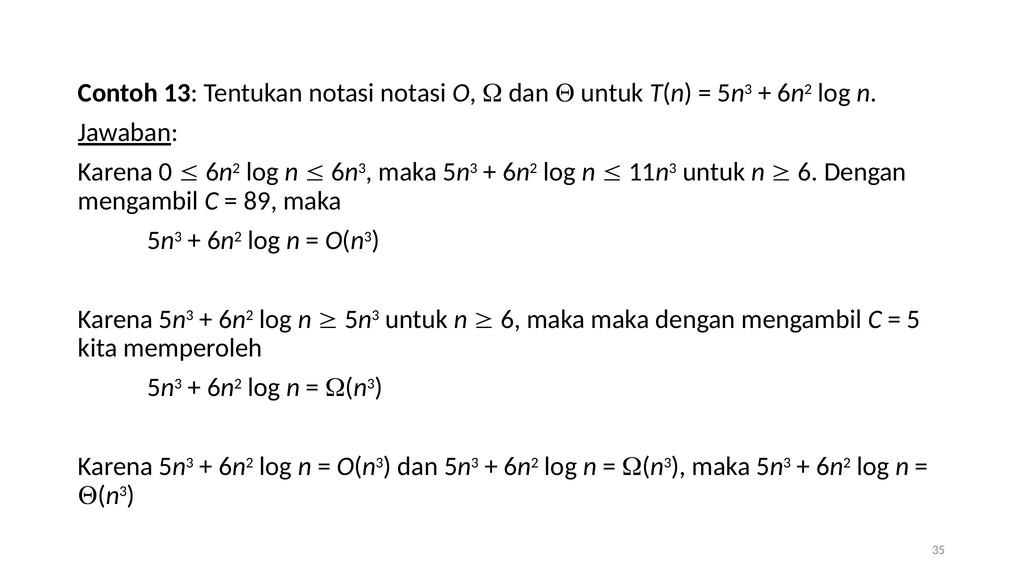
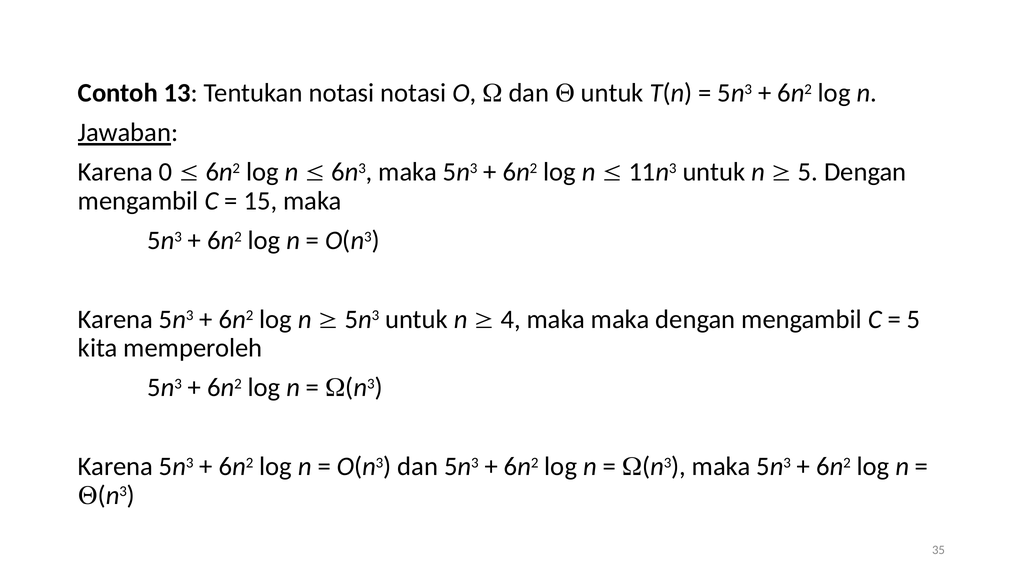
6: 6 -> 5 (808, 172)
89: 89 -> 15 (260, 201)
6: 6 -> 4 (511, 319)
